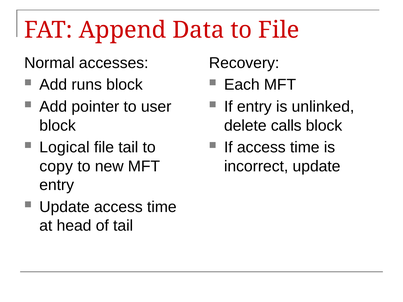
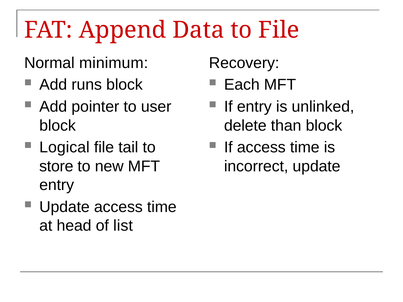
accesses: accesses -> minimum (114, 63)
calls: calls -> than (286, 126)
copy: copy -> store (56, 166)
of tail: tail -> list (123, 226)
